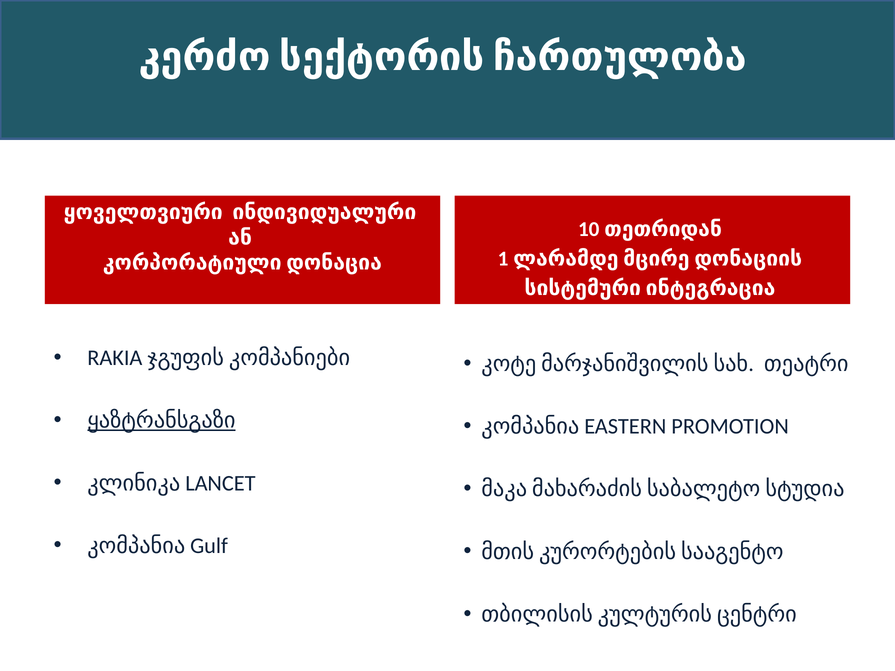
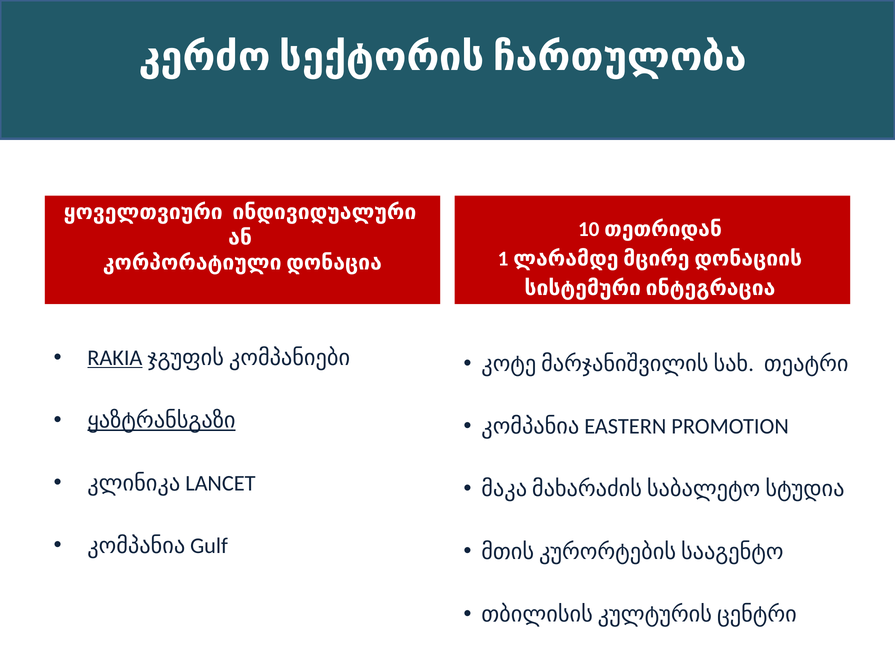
RAKIA underline: none -> present (115, 358)
